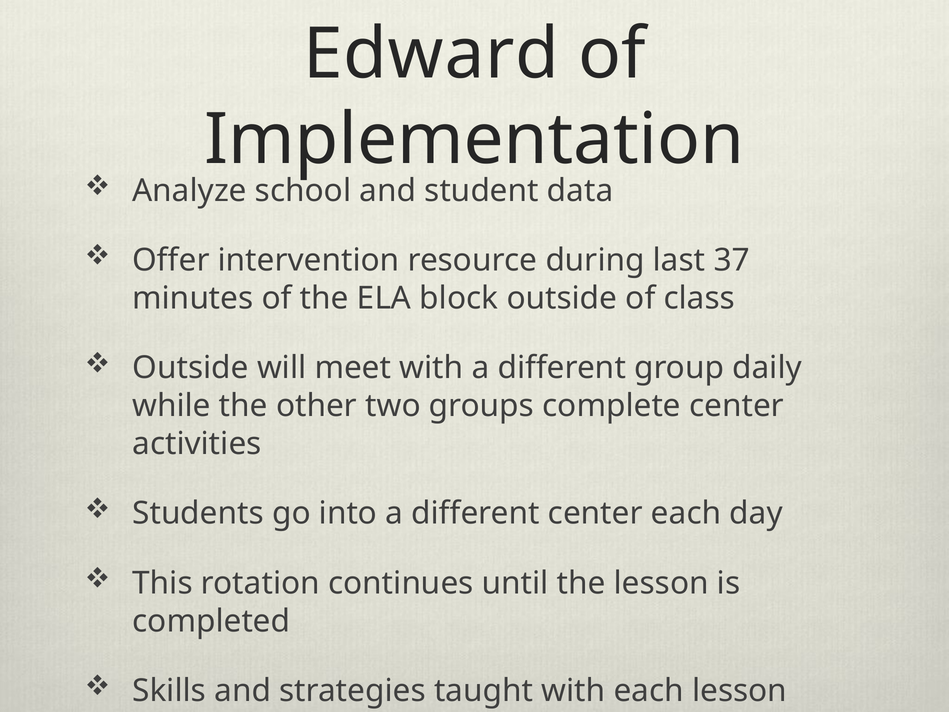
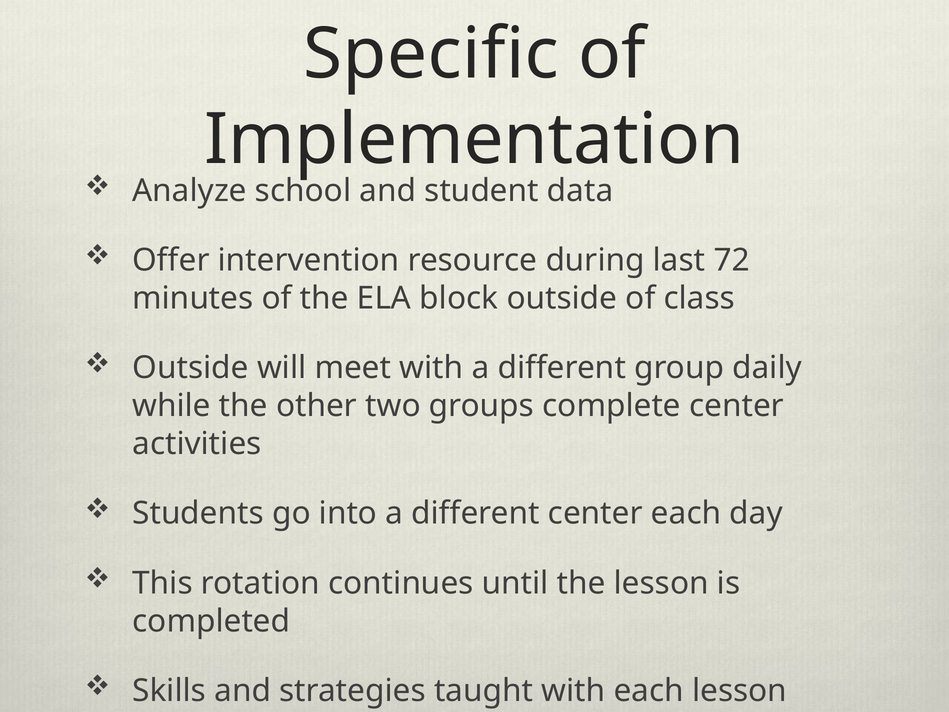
Edward: Edward -> Specific (431, 54)
37: 37 -> 72 (732, 260)
